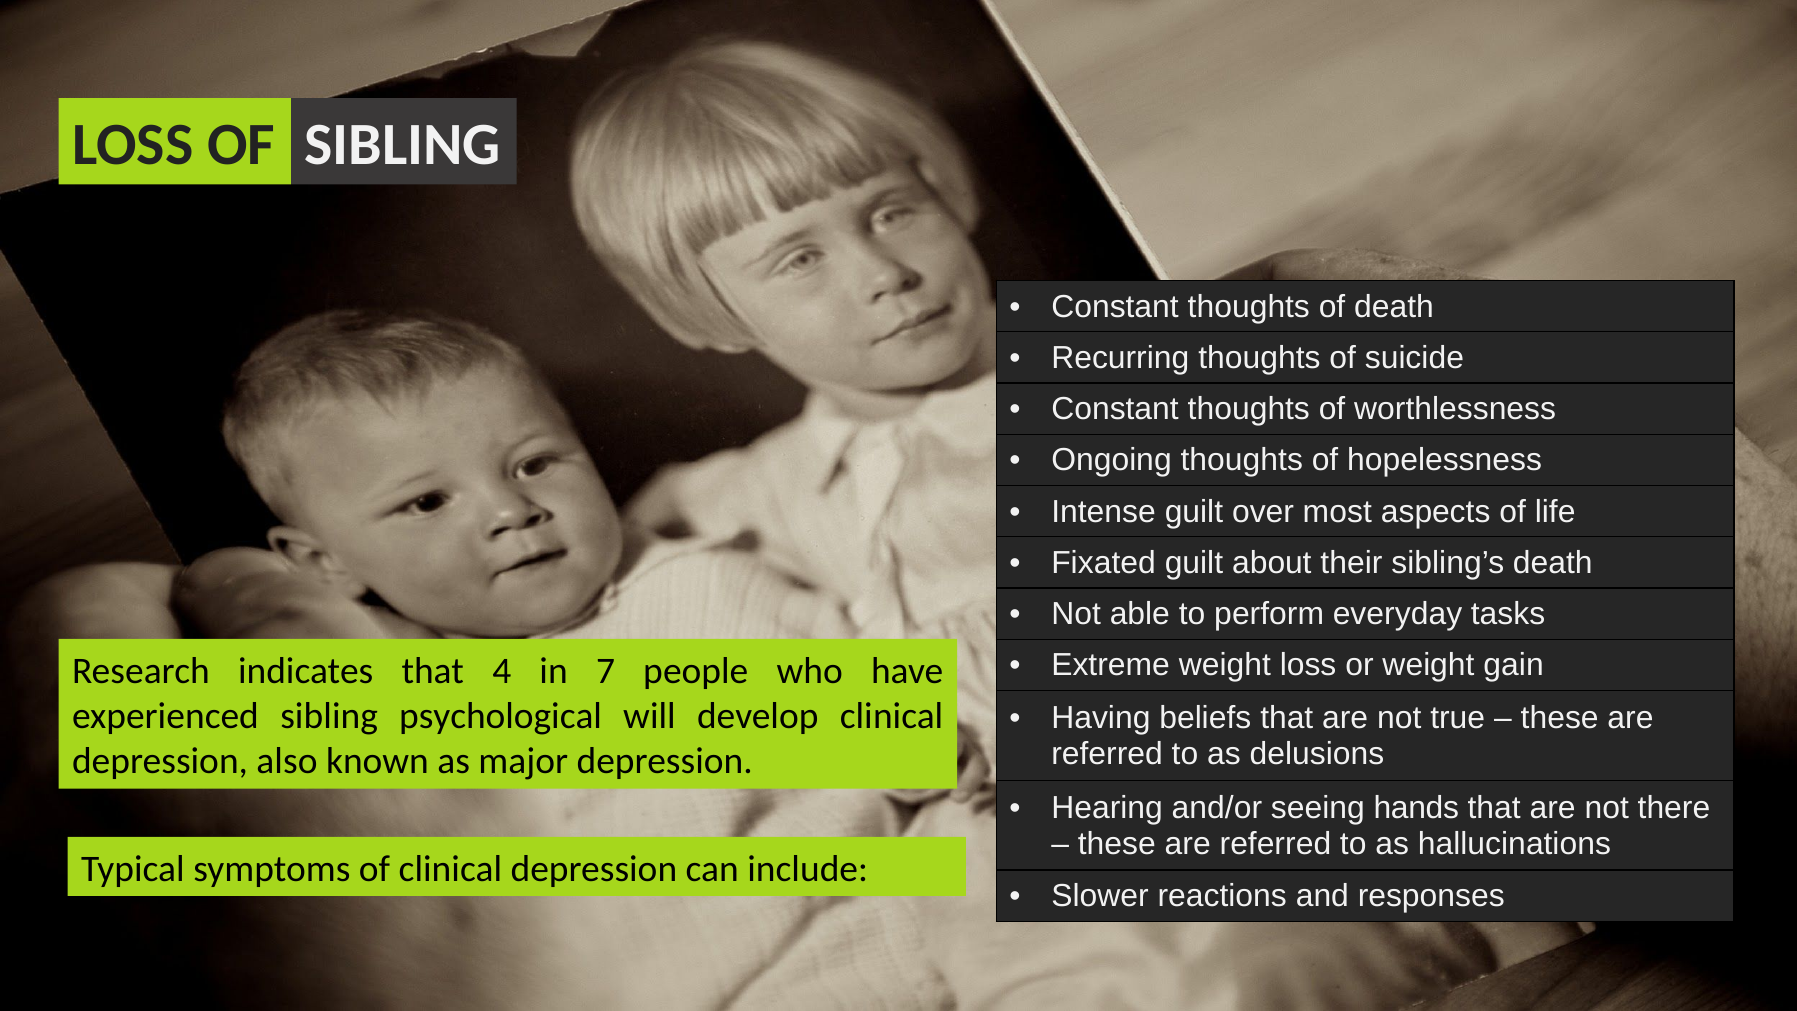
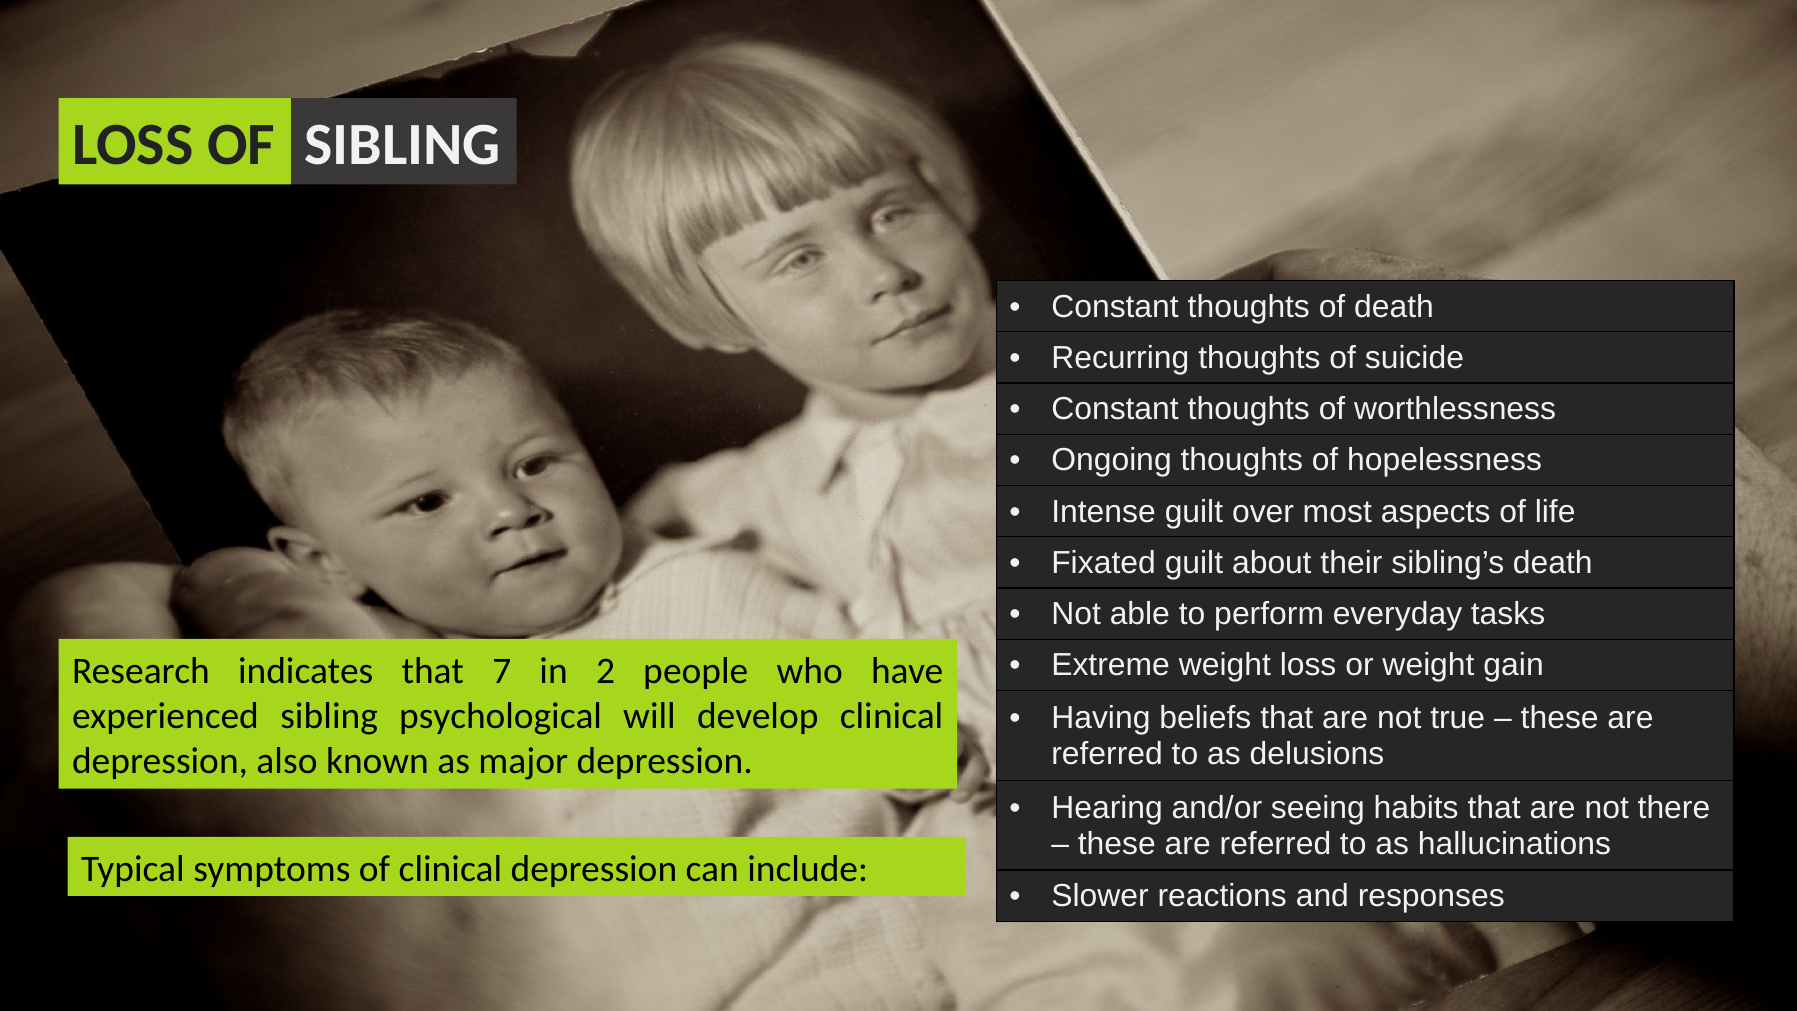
4: 4 -> 7 (502, 671)
7: 7 -> 2 (606, 671)
hands: hands -> habits (1416, 808)
